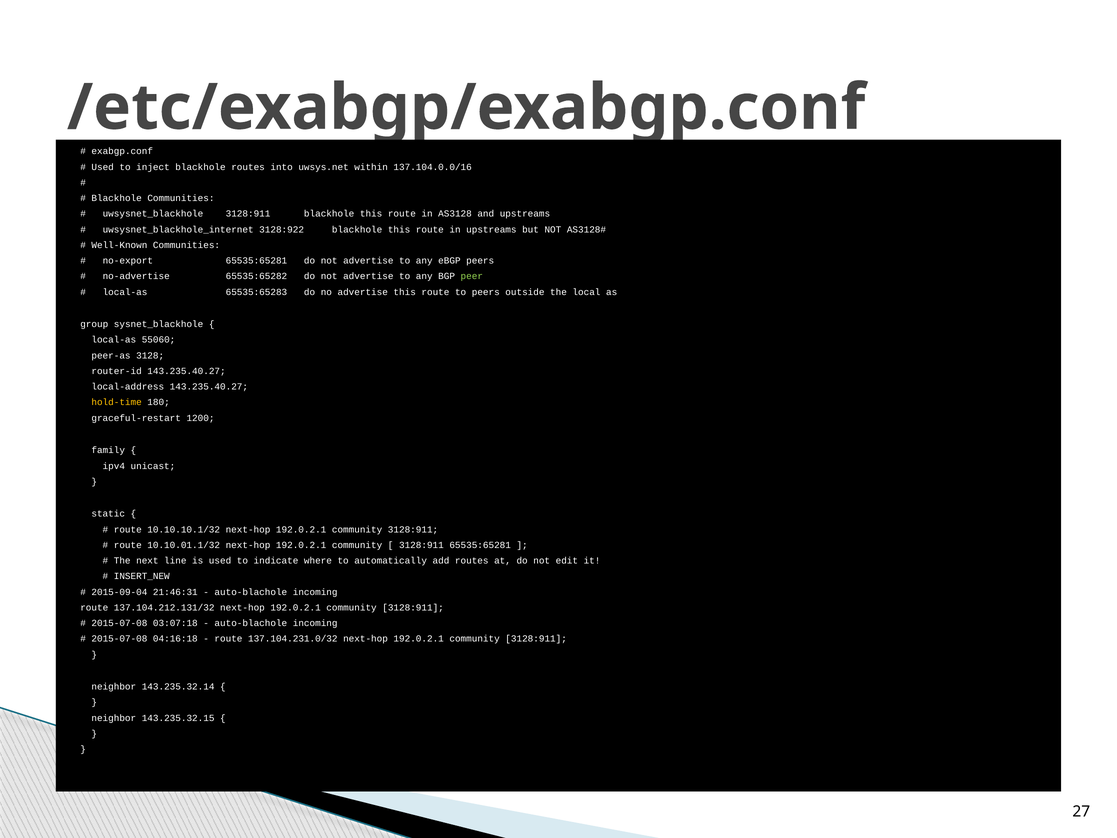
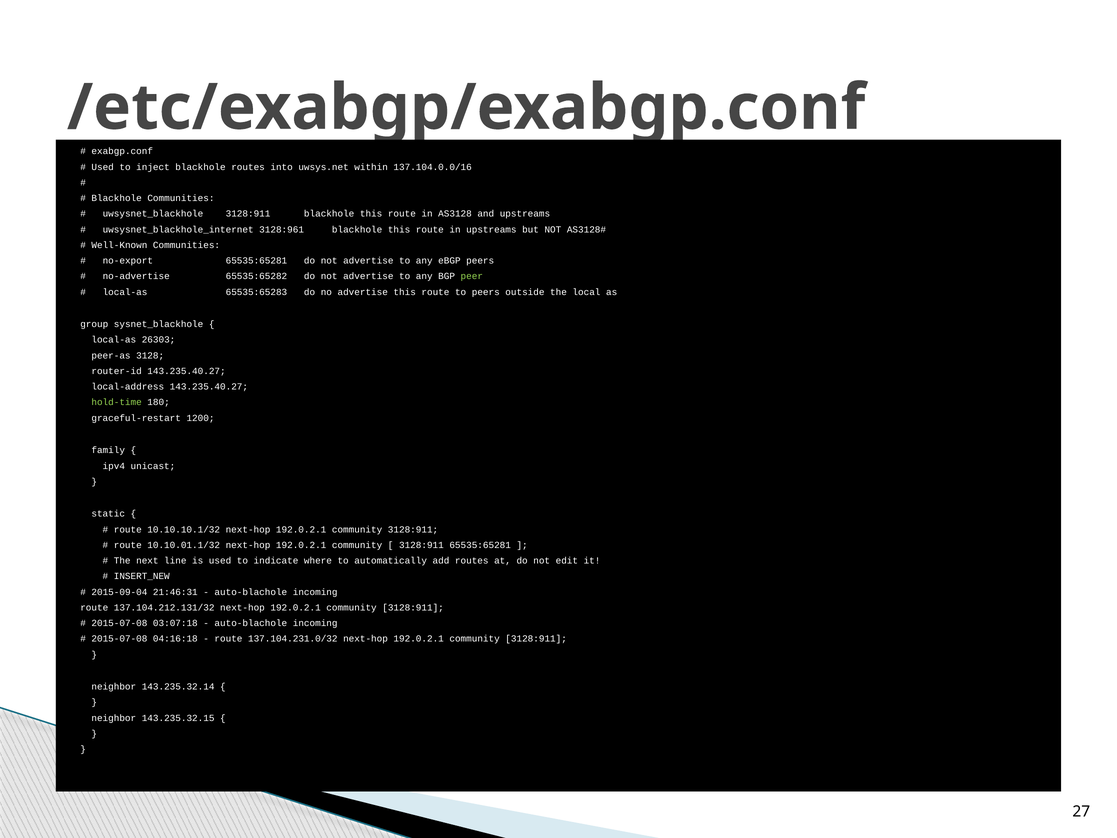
3128:922: 3128:922 -> 3128:961 (282, 229)
55060: 55060 -> 26303 (159, 340)
hold-time colour: yellow -> light green (117, 402)
